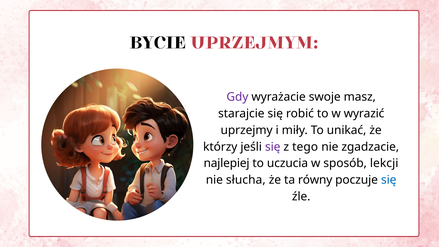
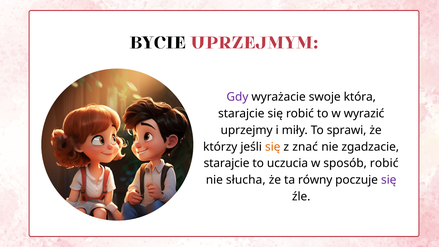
masz: masz -> która (360, 97)
unikać: unikać -> sprawi (347, 130)
się colour: purple -> orange (273, 147)
tego: tego -> znać (305, 147)
najlepiej: najlepiej -> starajcie (227, 163)
sposób lekcji: lekcji -> robić (384, 163)
się colour: blue -> purple (389, 180)
